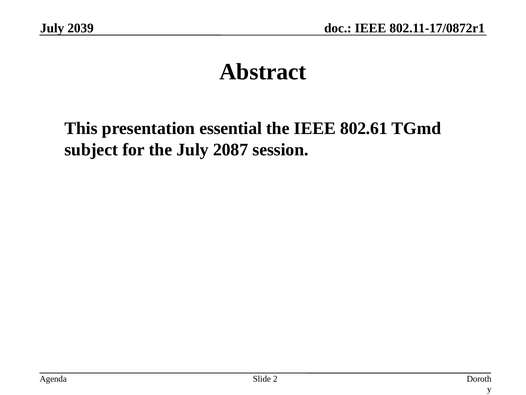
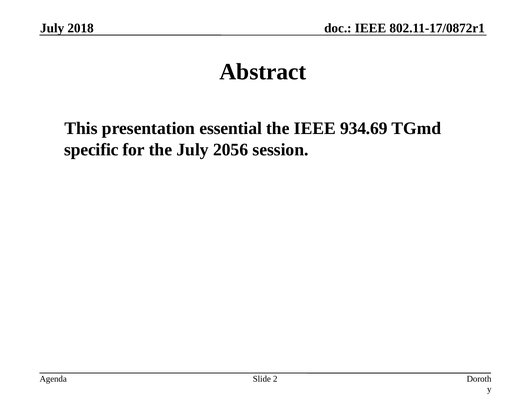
2039: 2039 -> 2018 (81, 28)
802.61: 802.61 -> 934.69 (364, 128)
subject: subject -> specific (91, 149)
2087: 2087 -> 2056 (231, 149)
